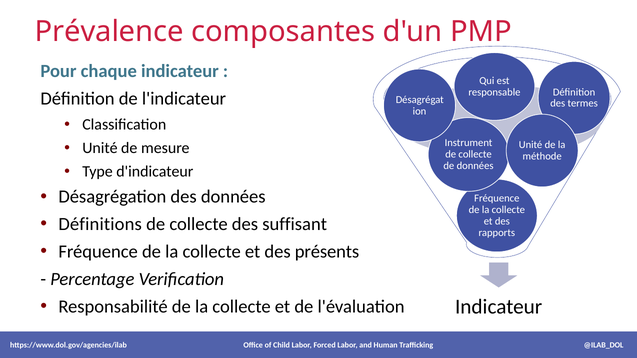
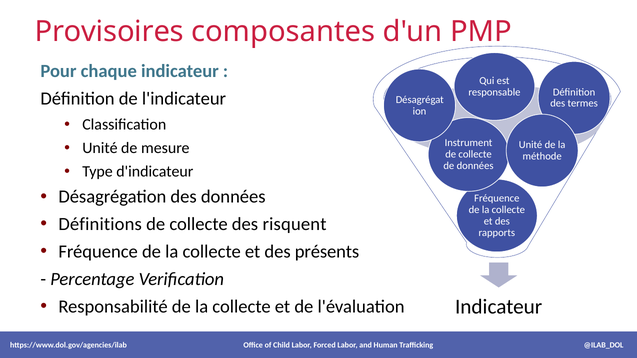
Prévalence: Prévalence -> Provisoires (109, 32)
suffisant: suffisant -> risquent (295, 224)
